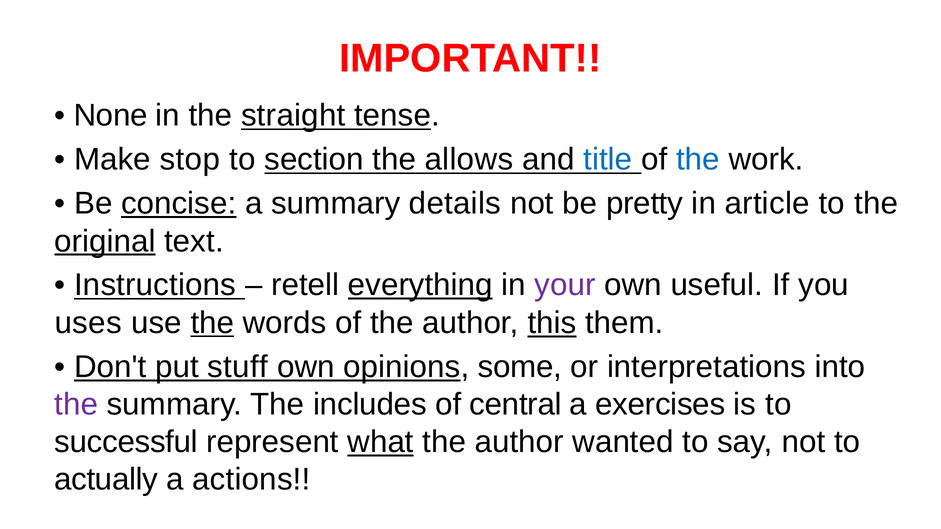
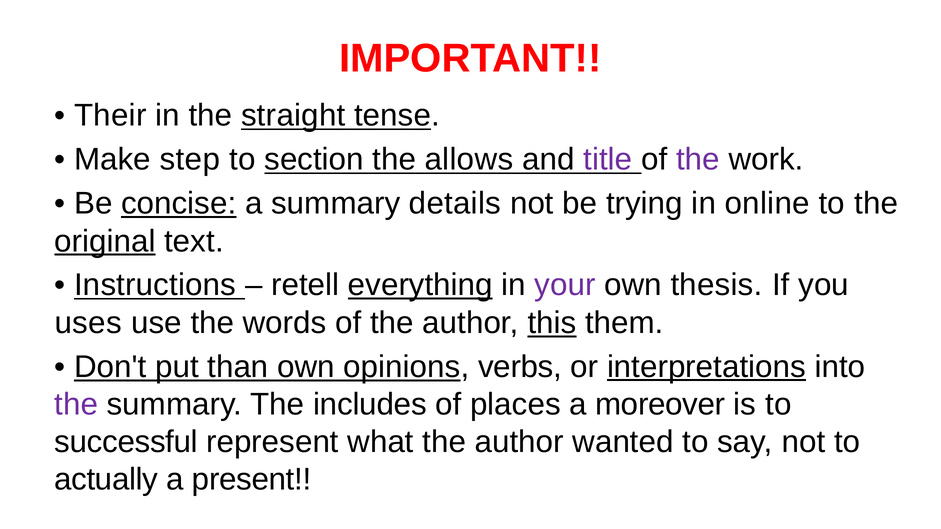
None: None -> Their (110, 116)
stop: stop -> step (190, 160)
title colour: blue -> purple (608, 160)
the colour: blue -> purple (698, 160)
pretty: pretty -> trying (644, 204)
article: article -> online (767, 204)
useful: useful -> thesis (717, 285)
the underline: present -> none (212, 323)
stuff: stuff -> than (238, 367)
some: some -> verbs (520, 367)
interpretations underline: none -> present (706, 367)
central: central -> places (515, 405)
exercises: exercises -> moreover (660, 405)
what underline: present -> none (381, 442)
actions: actions -> present (252, 480)
